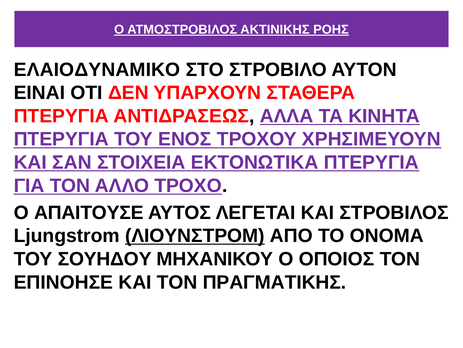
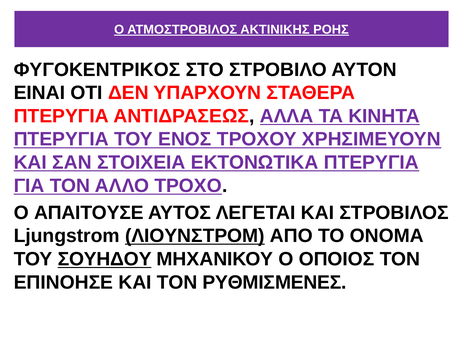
ΕΛΑΙΟΔΥΝΑΜΙΚΟ: ΕΛΑΙΟΔΥΝΑΜΙΚΟ -> ΦΥΓΟΚΕΝΤΡΙΚΟΣ (97, 70)
ΣΟΥΗΔΟΥ underline: none -> present (105, 259)
ΠΡΑΓΜΑΤΙΚΗΣ: ΠΡΑΓΜΑΤΙΚΗΣ -> ΡΥΘΜΙΣΜΕΝΕΣ (275, 282)
